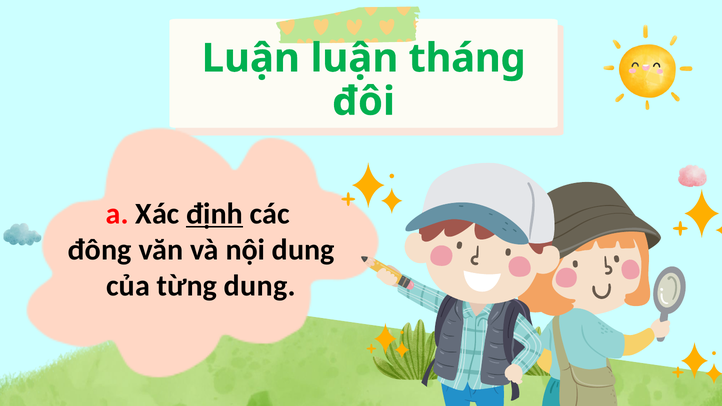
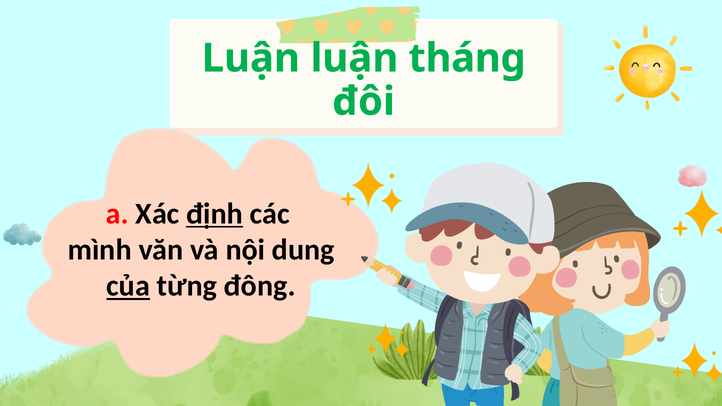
đông: đông -> mình (100, 250)
của underline: none -> present (128, 286)
từng dung: dung -> đông (260, 286)
